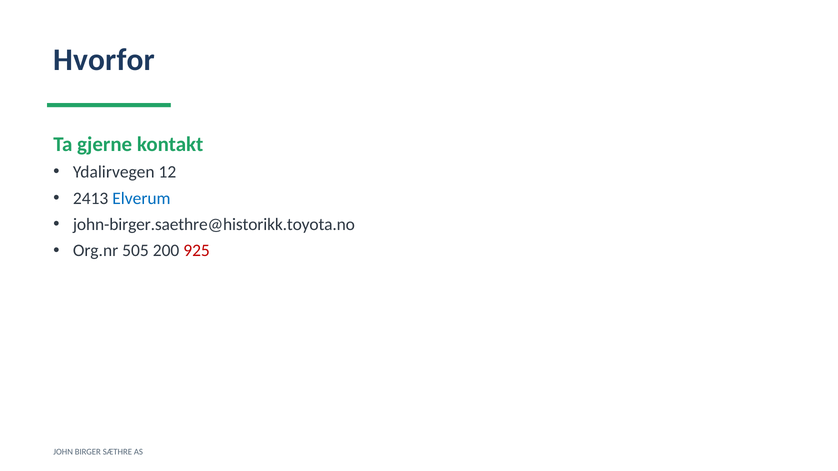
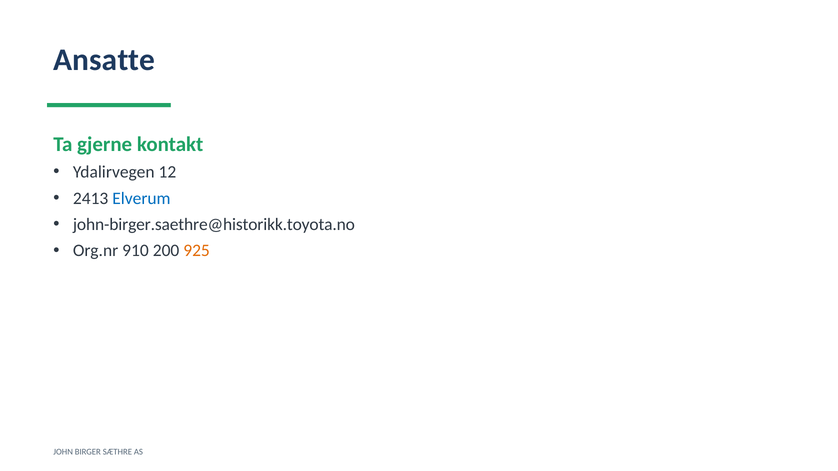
Hvorfor: Hvorfor -> Ansatte (104, 60)
505: 505 -> 910 (135, 251)
925 colour: red -> orange (197, 251)
